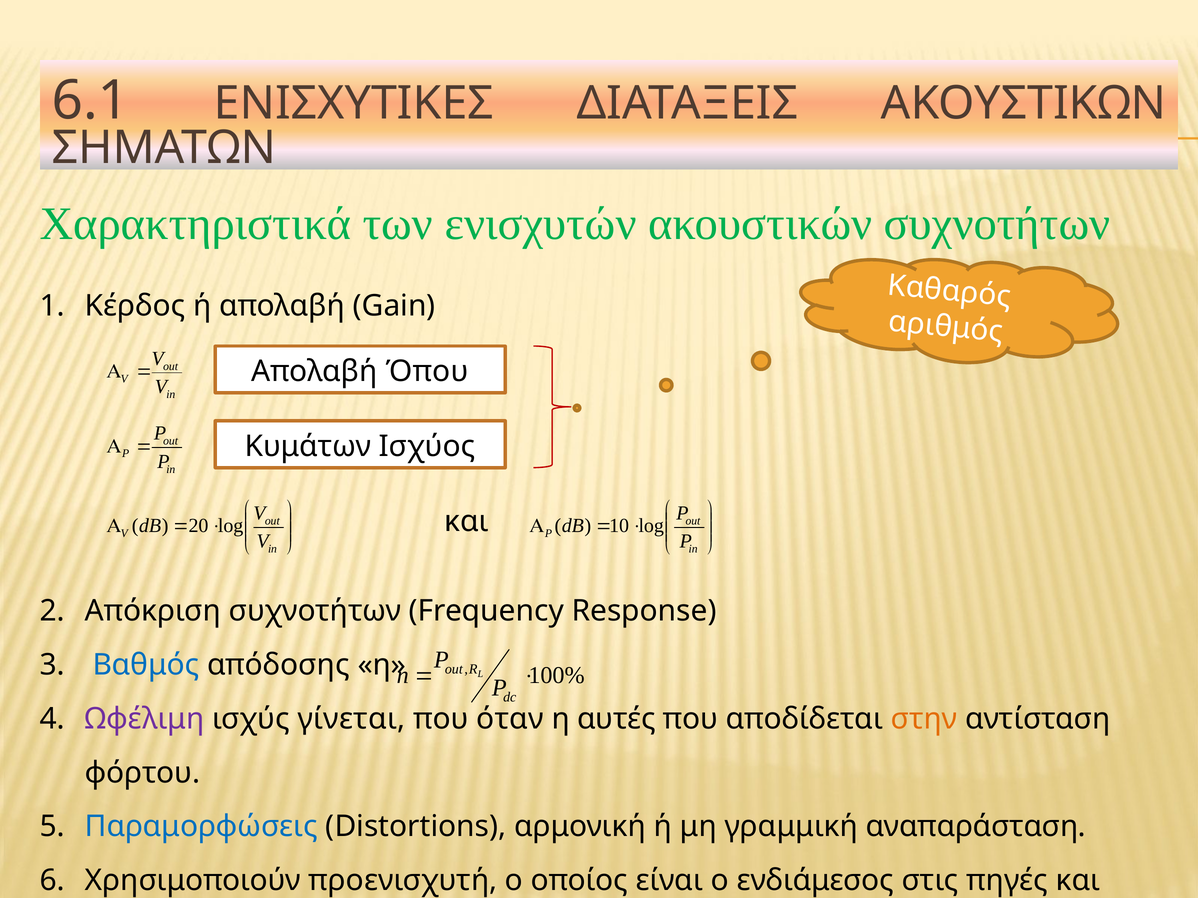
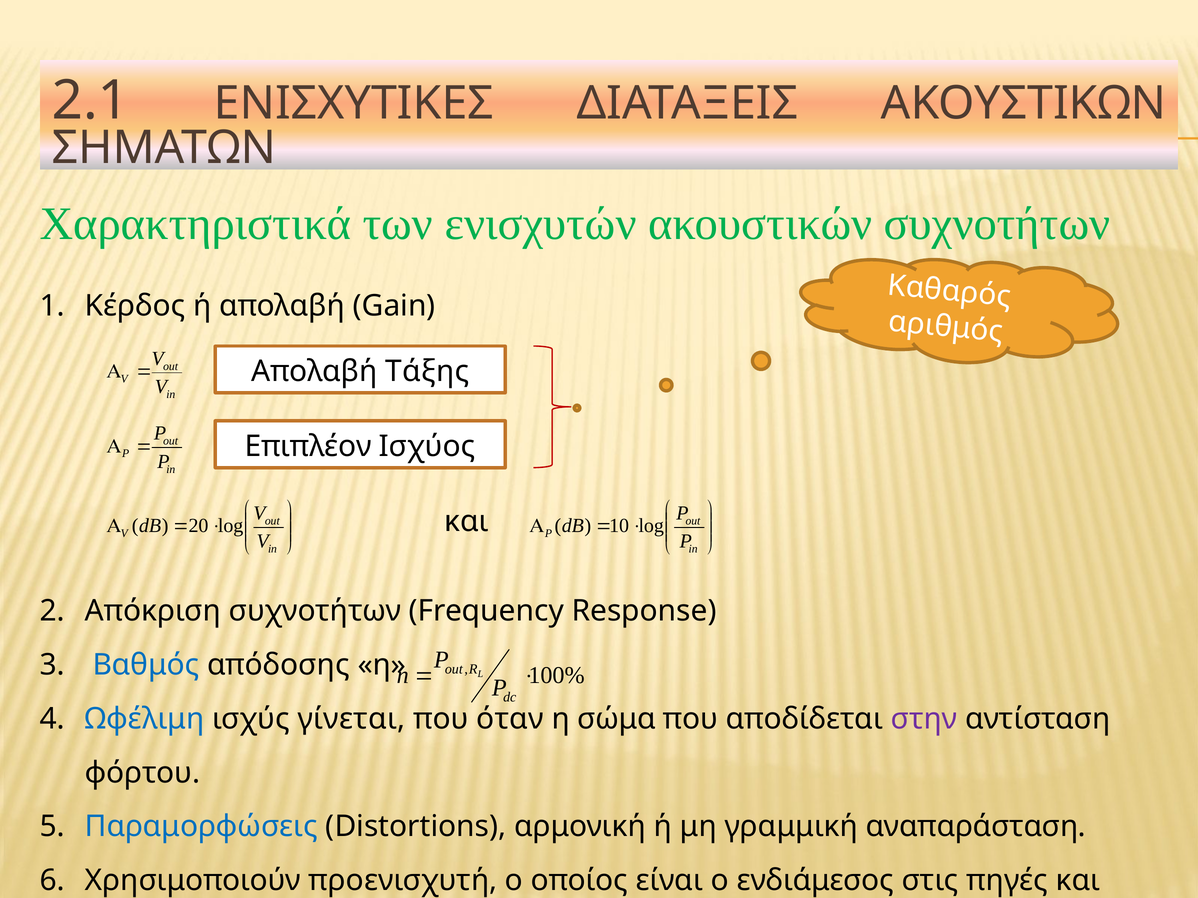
6.1: 6.1 -> 2.1 (90, 101)
Όπου: Όπου -> Τάξης (427, 372)
Κυμάτων: Κυμάτων -> Επιπλέον (308, 447)
Ωφέλιμη colour: purple -> blue (145, 719)
αυτές: αυτές -> σώμα (616, 719)
στην colour: orange -> purple (924, 719)
